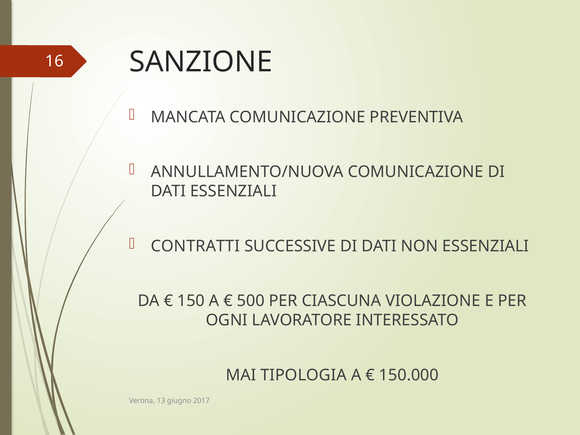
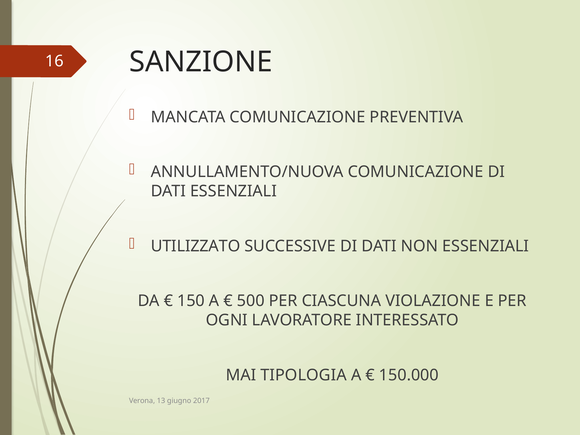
CONTRATTI: CONTRATTI -> UTILIZZATO (196, 246)
